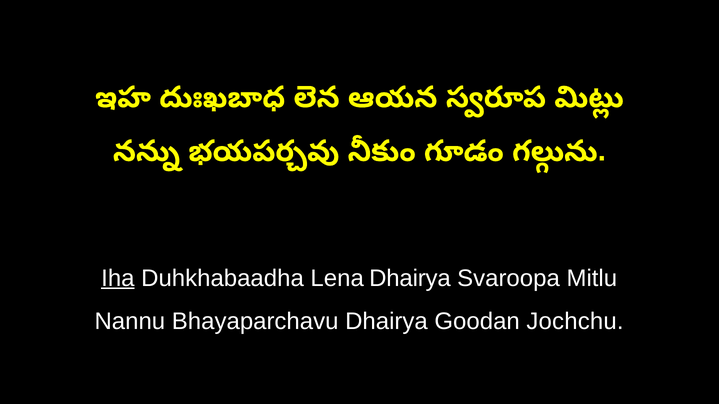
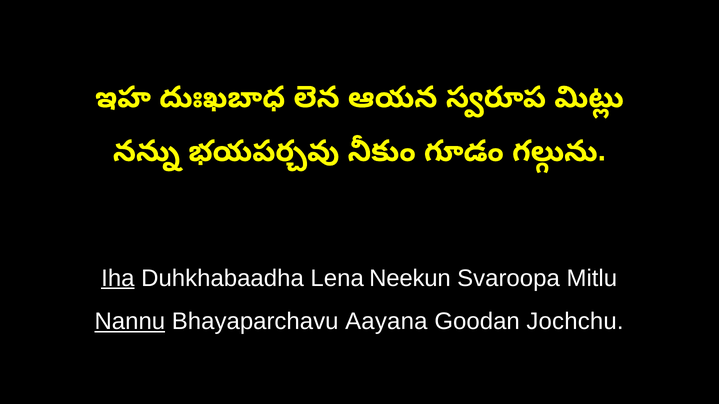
Lena Dhairya: Dhairya -> Neekun (410, 278)
Nannu underline: none -> present (130, 322)
Bhayaparchavu Dhairya: Dhairya -> Aayana (386, 322)
